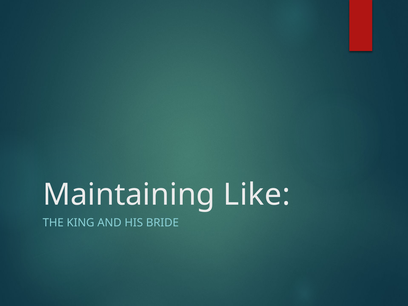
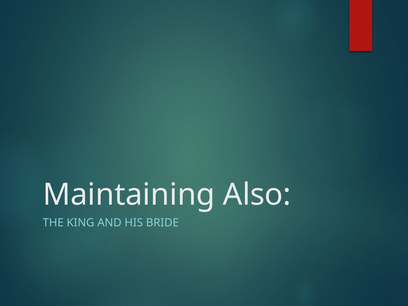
Like: Like -> Also (257, 195)
